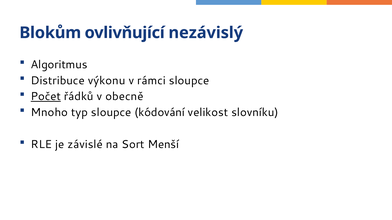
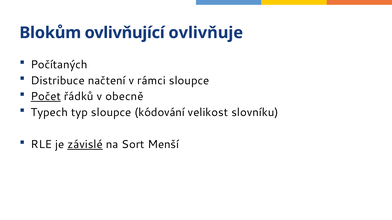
nezávislý: nezávislý -> ovlivňuje (206, 33)
Algoritmus: Algoritmus -> Počítaných (59, 65)
výkonu: výkonu -> načtení (107, 81)
Mnoho: Mnoho -> Typech (49, 113)
závislé underline: none -> present (85, 145)
